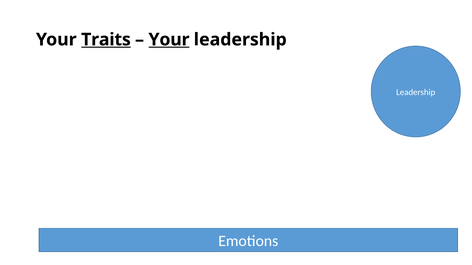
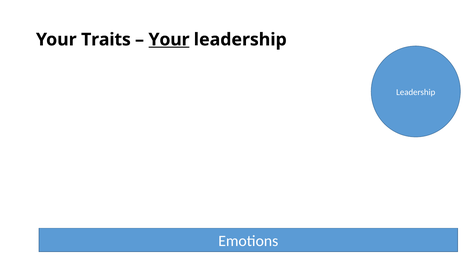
Traits underline: present -> none (106, 40)
